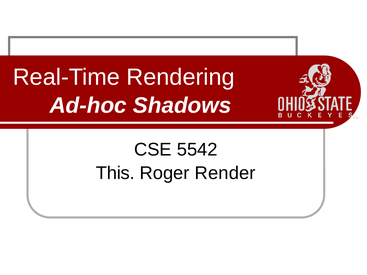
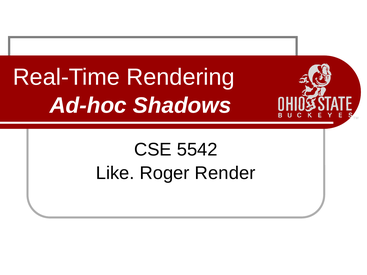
This: This -> Like (115, 173)
